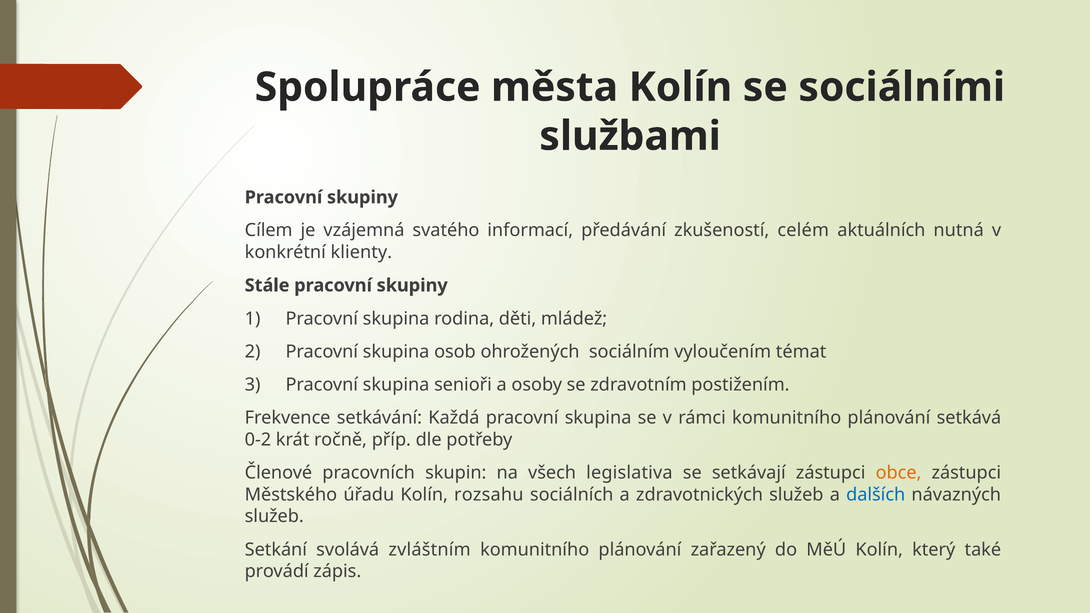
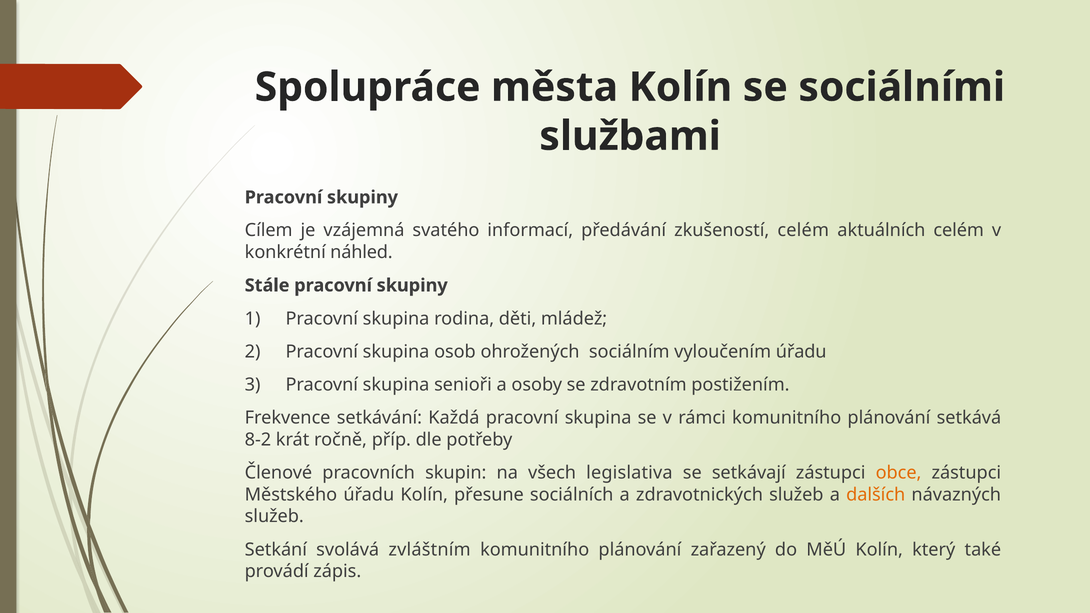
aktuálních nutná: nutná -> celém (959, 231)
klienty: klienty -> náhled (361, 252)
vyloučením témat: témat -> úřadu (801, 352)
0-2: 0-2 -> 8-2 (258, 440)
rozsahu: rozsahu -> přesune (489, 495)
dalších colour: blue -> orange (876, 495)
